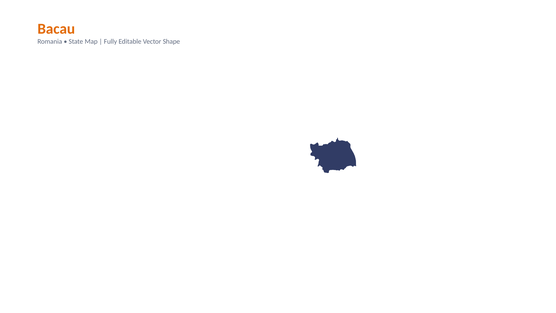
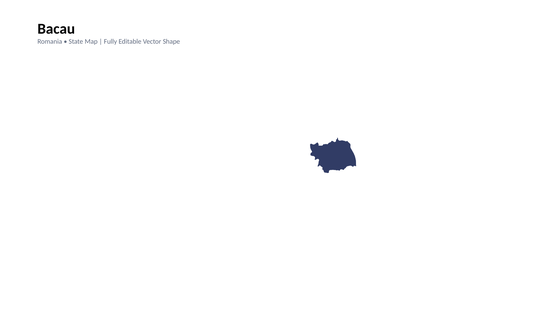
Bacau colour: orange -> black (56, 29)
